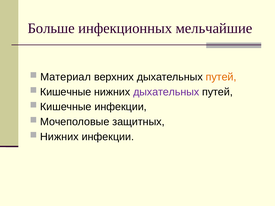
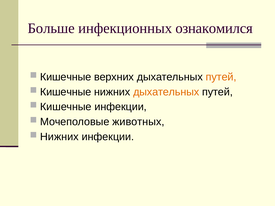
мельчайшие: мельчайшие -> ознакомился (214, 28)
Материал: Материал -> Кишечные (66, 77)
дыхательных colour: purple -> orange (166, 92)
защитных: защитных -> животных (138, 122)
